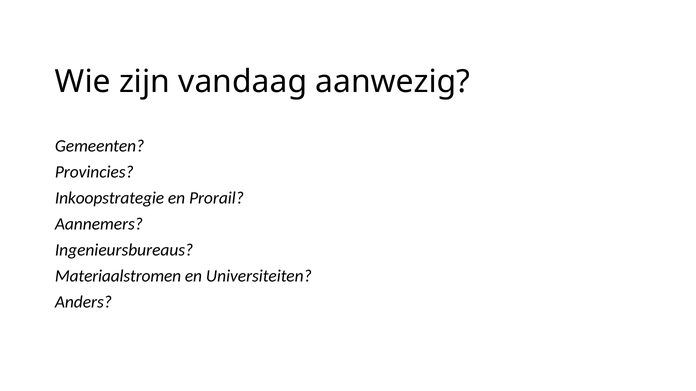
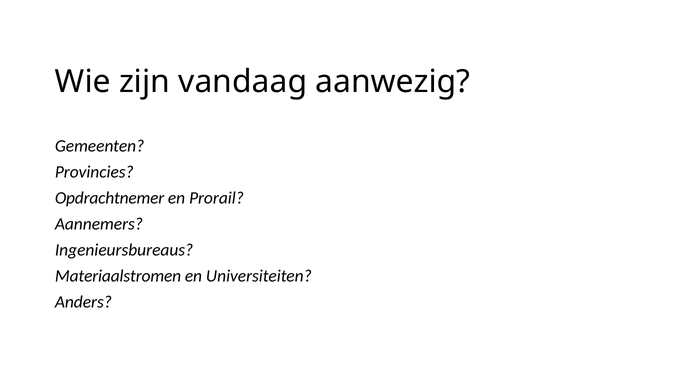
Inkoopstrategie: Inkoopstrategie -> Opdrachtnemer (110, 198)
